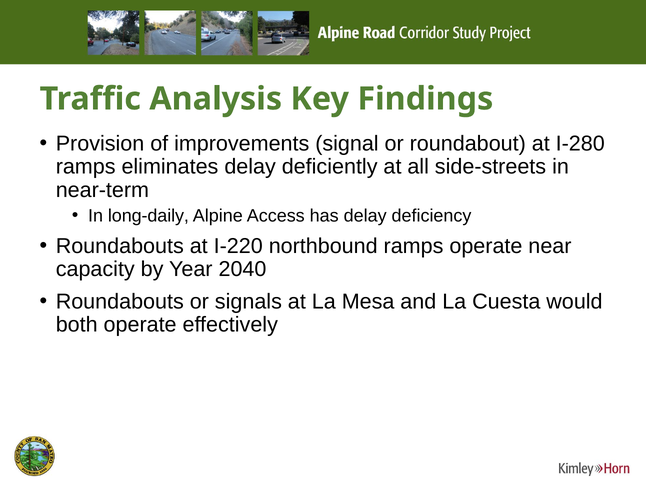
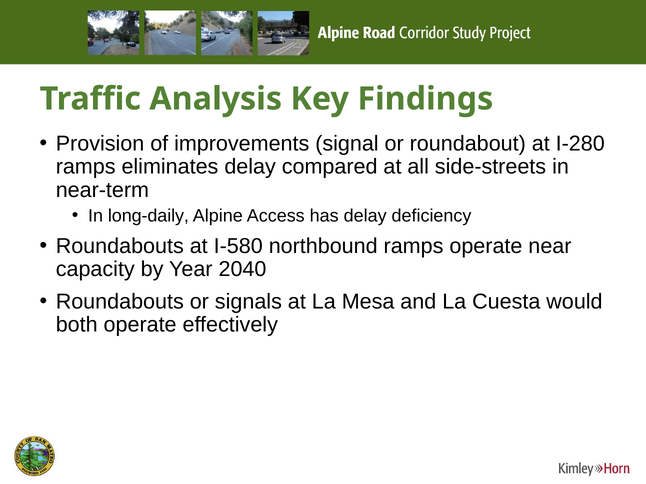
deficiently: deficiently -> compared (330, 167)
I-220: I-220 -> I-580 (238, 246)
